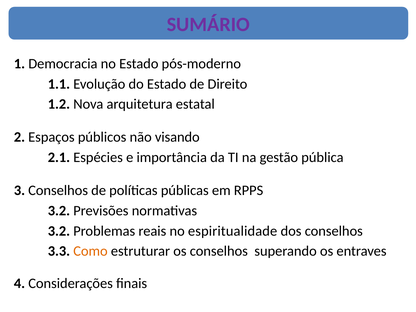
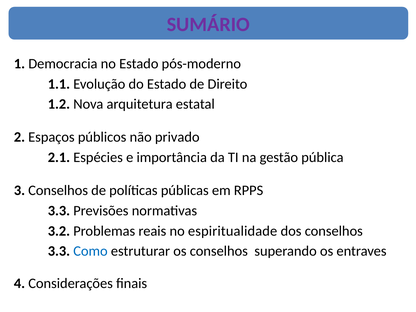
visando: visando -> privado (177, 137)
3.2: 3.2 -> 3.3 (59, 211)
Como colour: orange -> blue (90, 251)
